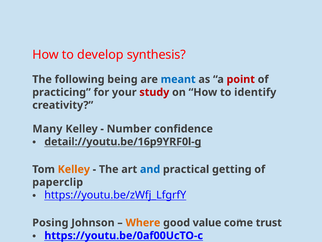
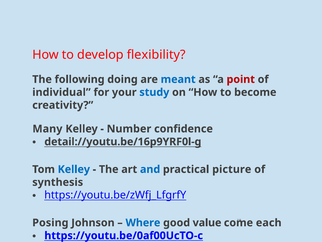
synthesis: synthesis -> flexibility (156, 55)
being: being -> doing (122, 79)
practicing: practicing -> individual (61, 92)
study colour: red -> blue (154, 92)
identify: identify -> become (255, 92)
Kelley colour: orange -> blue (74, 169)
getting: getting -> picture (232, 169)
paperclip: paperclip -> synthesis (58, 182)
Where colour: orange -> blue (143, 222)
trust: trust -> each (269, 222)
